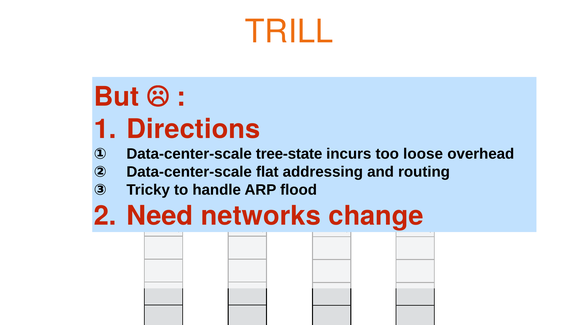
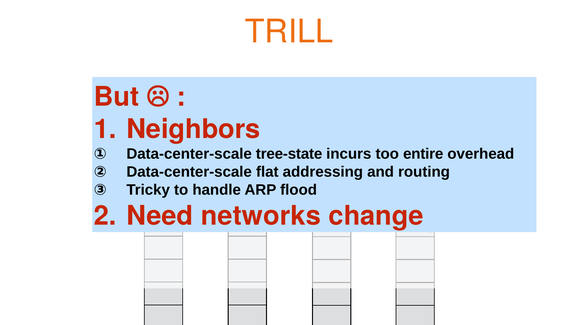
Directions: Directions -> Neighbors (193, 129)
loose: loose -> entire (423, 154)
